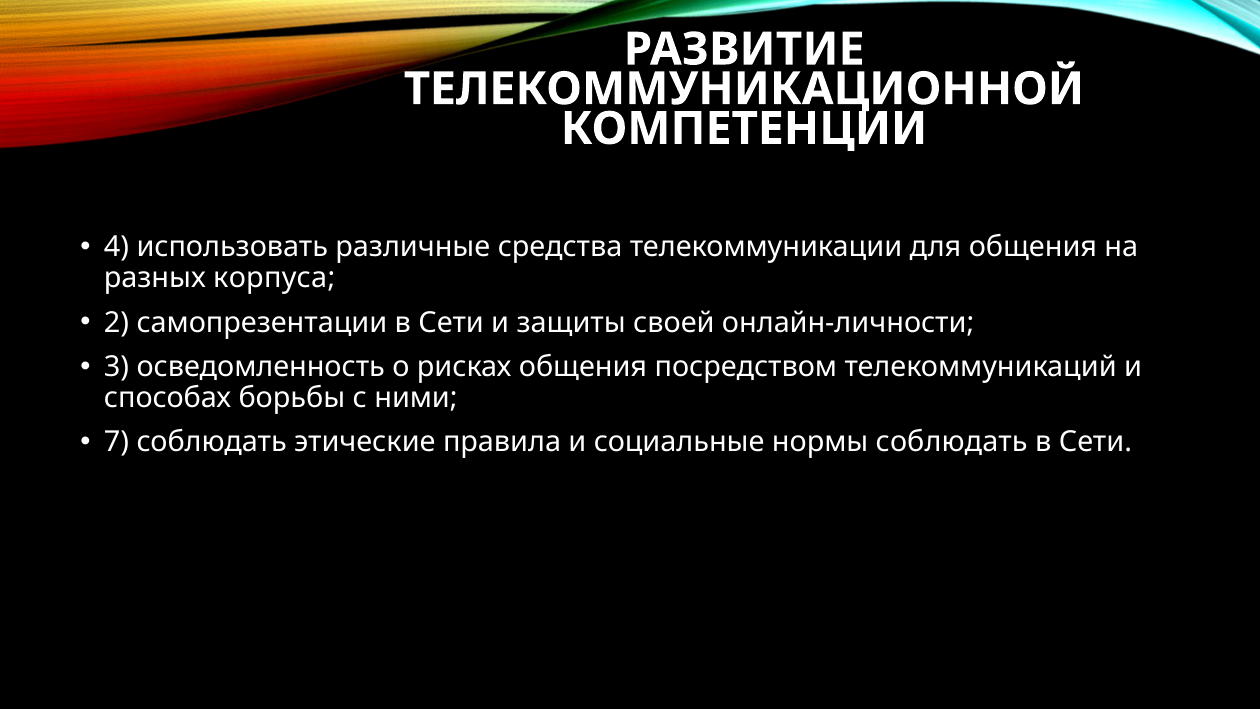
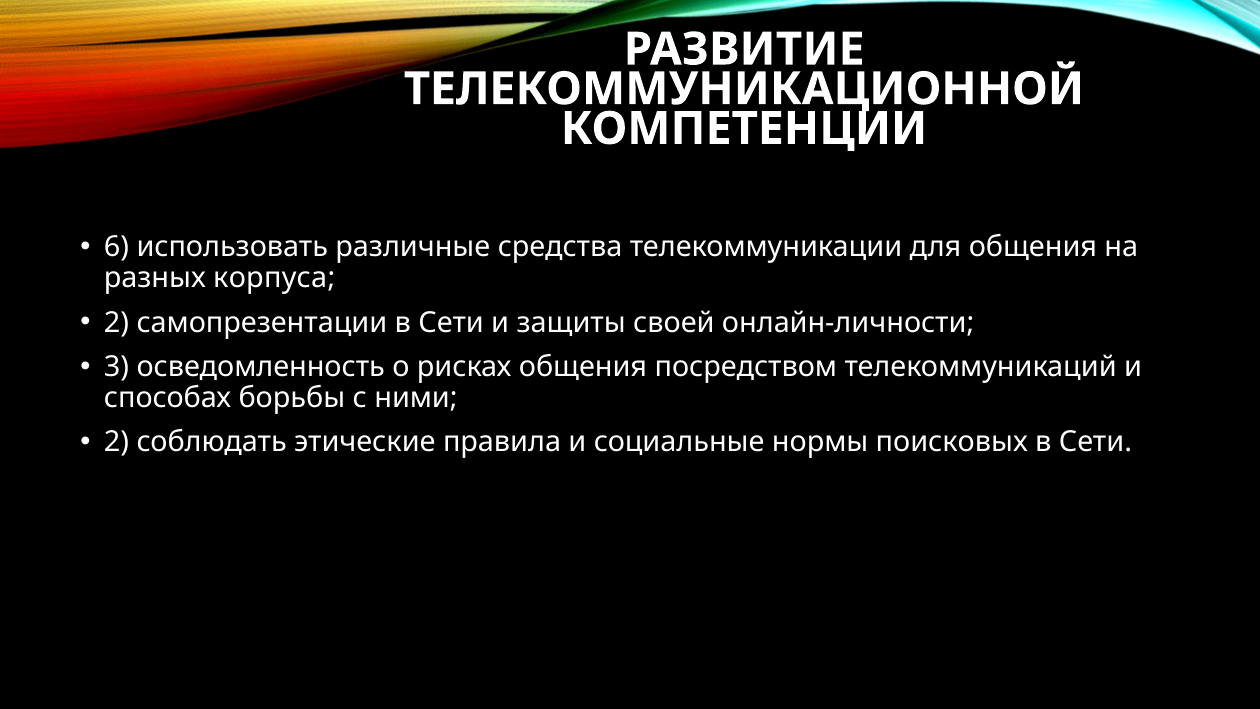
4: 4 -> 6 (117, 247)
7: 7 -> 2 (117, 442)
нормы соблюдать: соблюдать -> поисковых (952, 442)
